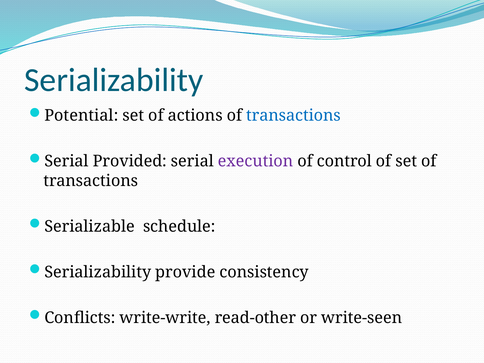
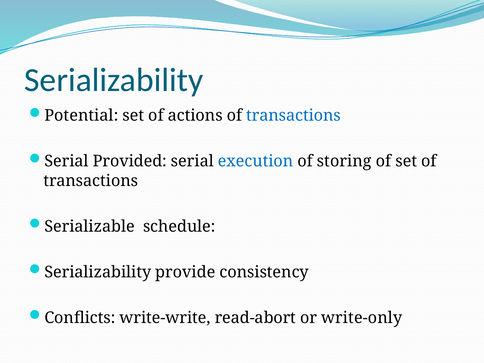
execution colour: purple -> blue (256, 161)
control: control -> storing (344, 161)
read-other: read-other -> read-abort (255, 318)
write-seen: write-seen -> write-only (362, 318)
